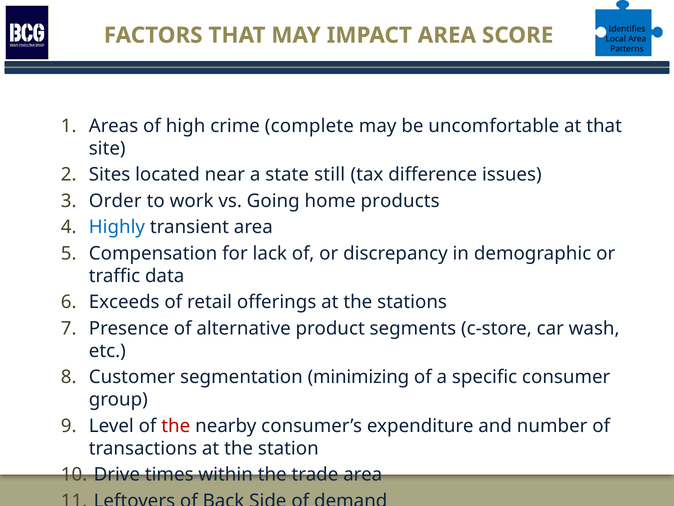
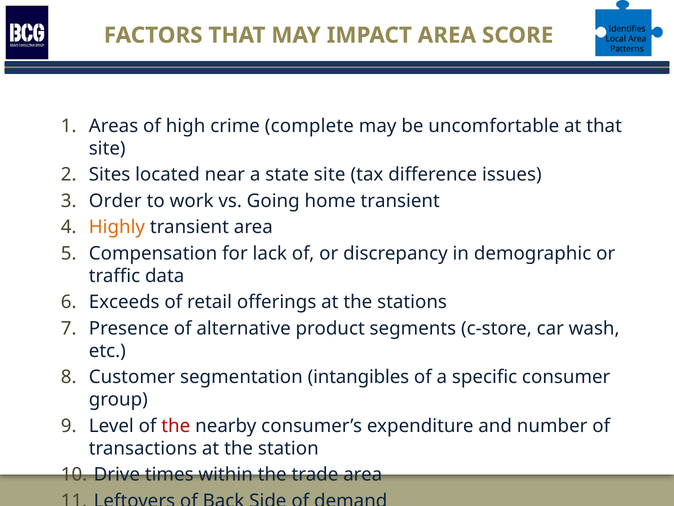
state still: still -> site (330, 174)
home products: products -> transient (400, 201)
Highly colour: blue -> orange (117, 227)
minimizing: minimizing -> intangibles (358, 377)
